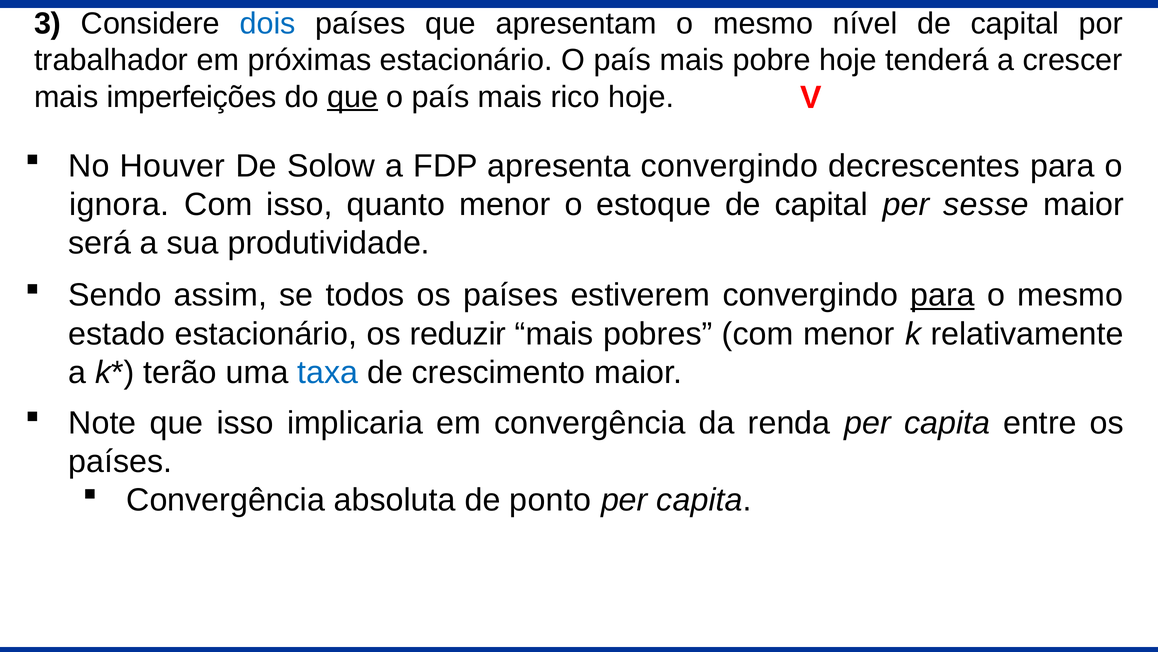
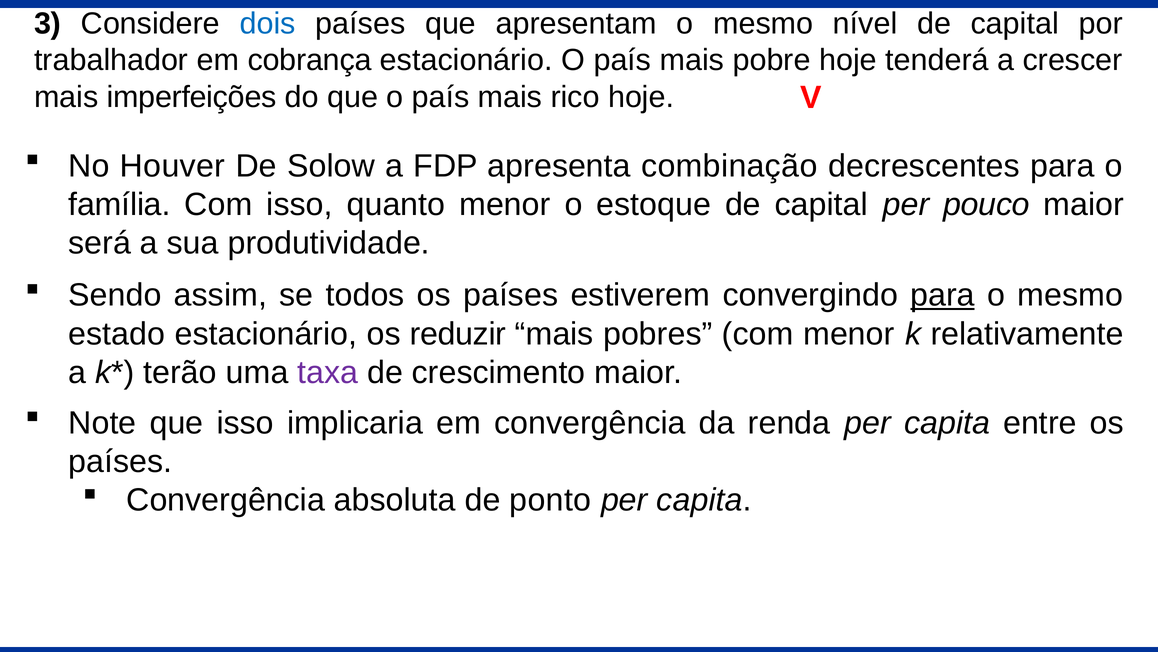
próximas: próximas -> cobrança (310, 60)
que underline: present -> none (353, 97)
apresenta convergindo: convergindo -> combinação (729, 166)
ignora: ignora -> família (119, 204)
sesse: sesse -> pouco (986, 204)
taxa colour: blue -> purple (328, 372)
